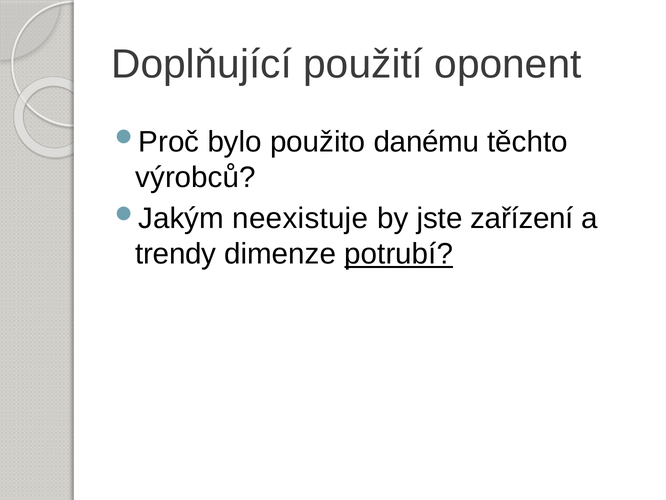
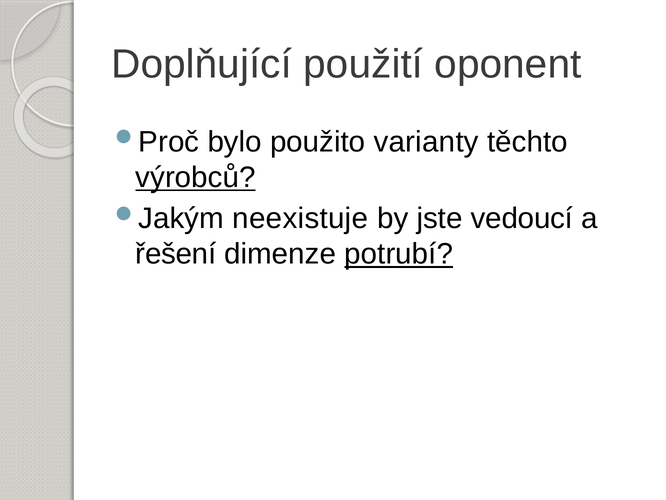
danému: danému -> varianty (426, 142)
výrobců underline: none -> present (195, 177)
zařízení: zařízení -> vedoucí (522, 218)
trendy: trendy -> řešení (176, 254)
